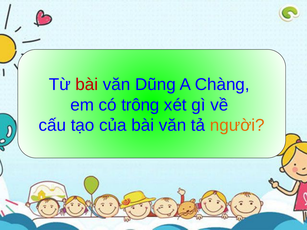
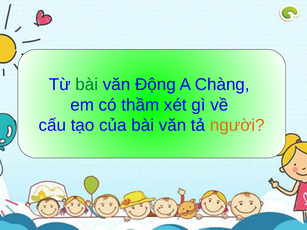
bài colour: red -> green (87, 85)
Dũng: Dũng -> Động (155, 85)
trông: trông -> thầm (140, 105)
